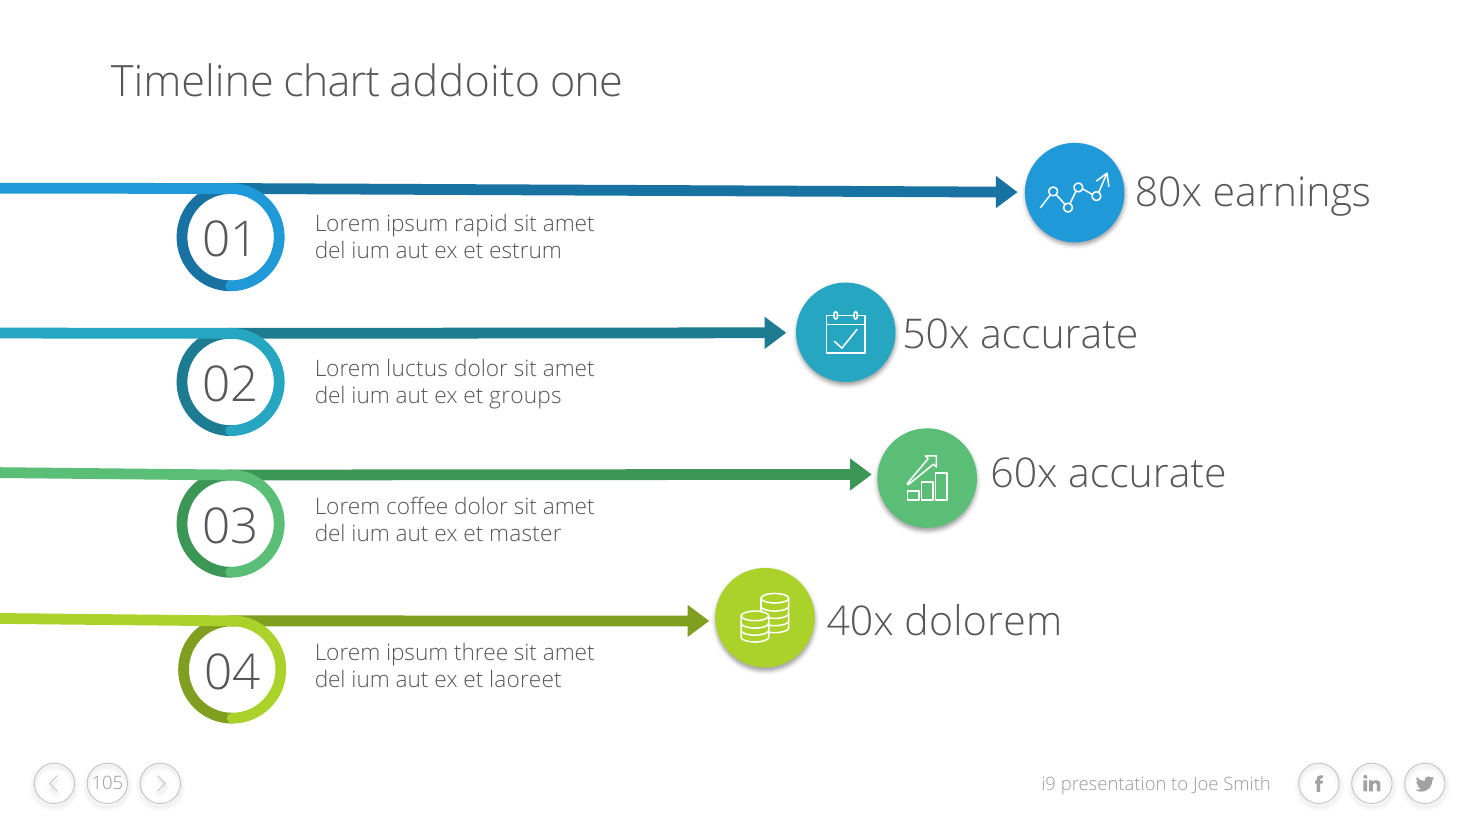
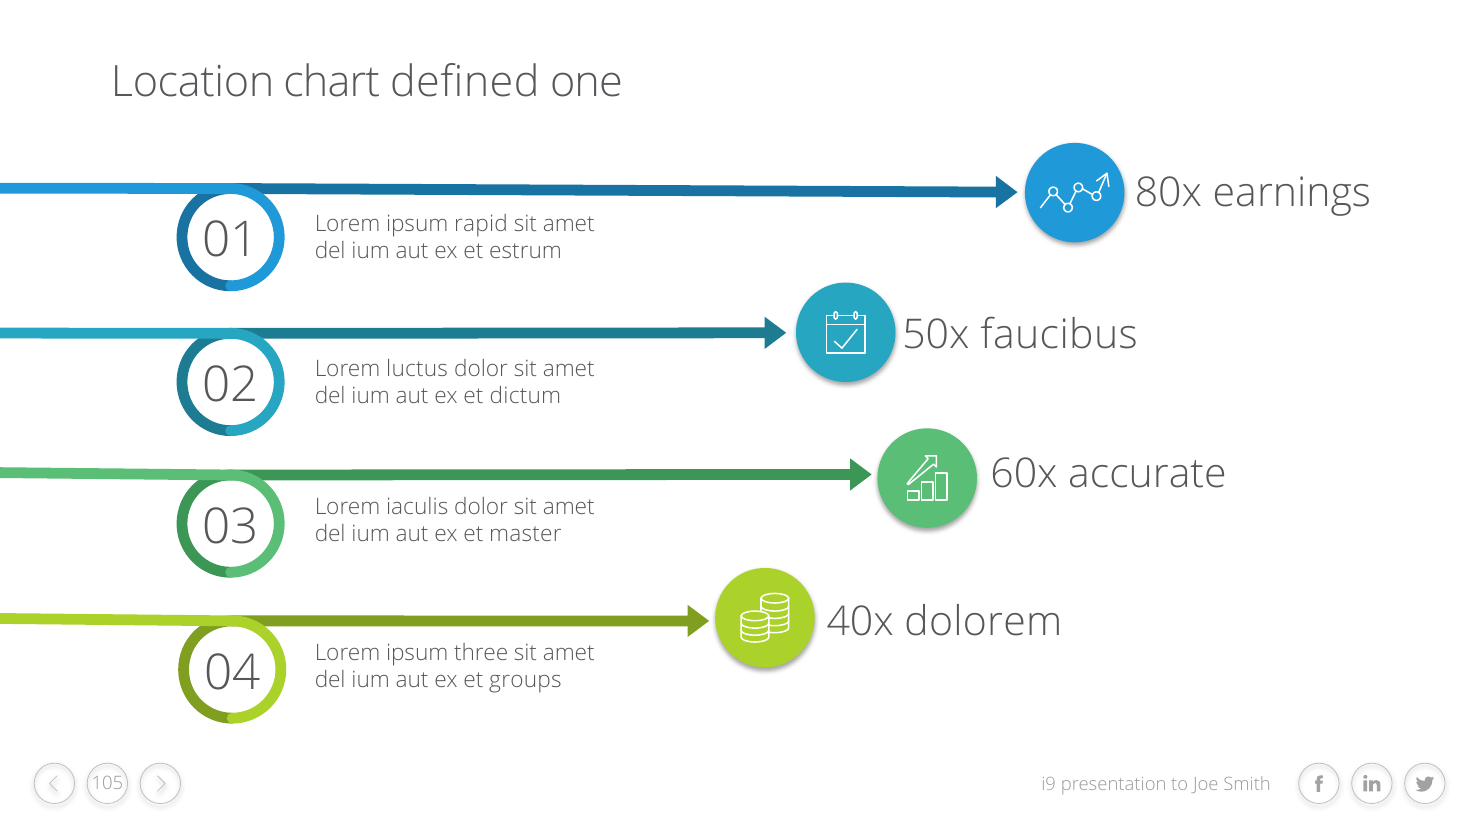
Timeline: Timeline -> Location (193, 83)
addoito: addoito -> defined (465, 83)
50x accurate: accurate -> faucibus (1059, 335)
groups: groups -> dictum (525, 397)
coffee: coffee -> iaculis (417, 507)
laoreet: laoreet -> groups (525, 681)
